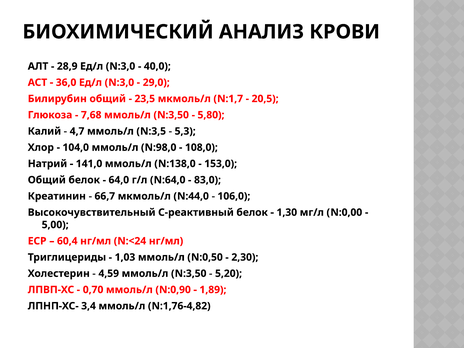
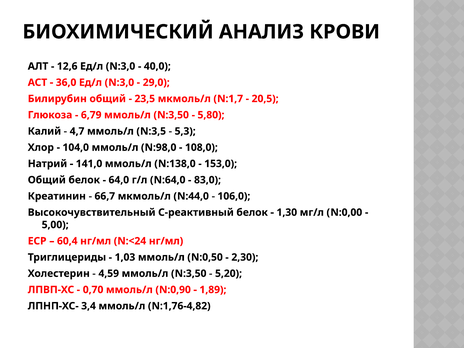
28,9: 28,9 -> 12,6 (67, 66)
7,68: 7,68 -> 6,79 (91, 115)
